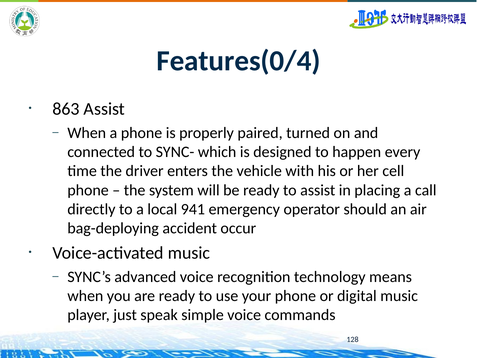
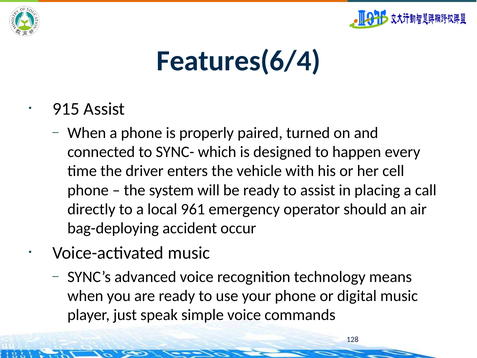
Features(0/4: Features(0/4 -> Features(6/4 (238, 61)
863: 863 -> 915 (66, 109)
941: 941 -> 961 (193, 209)
